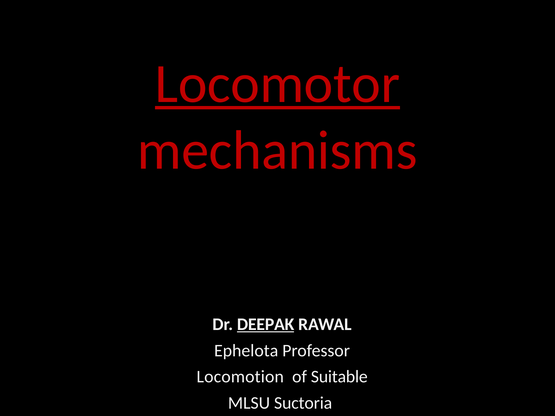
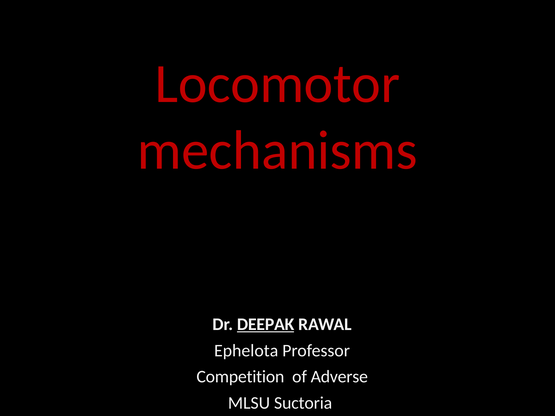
Locomotor underline: present -> none (277, 84)
Locomotion: Locomotion -> Competition (240, 377)
Suitable: Suitable -> Adverse (339, 377)
